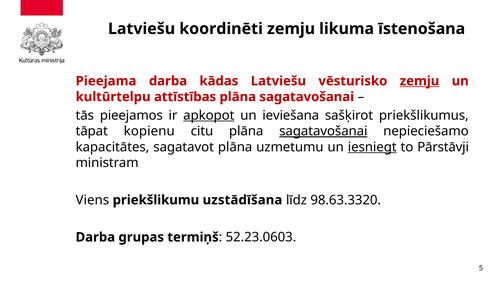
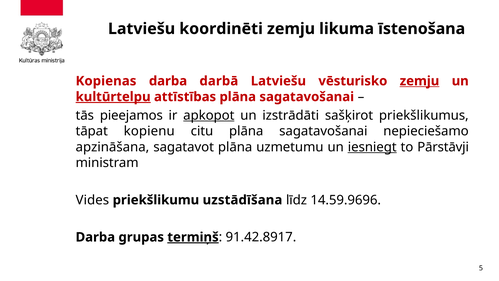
Pieejama: Pieejama -> Kopienas (106, 81)
kādas: kādas -> darbā (219, 81)
kultūrtelpu underline: none -> present (113, 97)
ieviešana: ieviešana -> izstrādāti (291, 115)
sagatavošanai underline: present -> none (323, 131)
kapacitātes: kapacitātes -> apzināšana (112, 147)
Viens: Viens -> Vides (92, 200)
98.63.3320: 98.63.3320 -> 14.59.9696 (346, 200)
termiņš underline: none -> present (193, 237)
52.23.0603: 52.23.0603 -> 91.42.8917 (261, 237)
